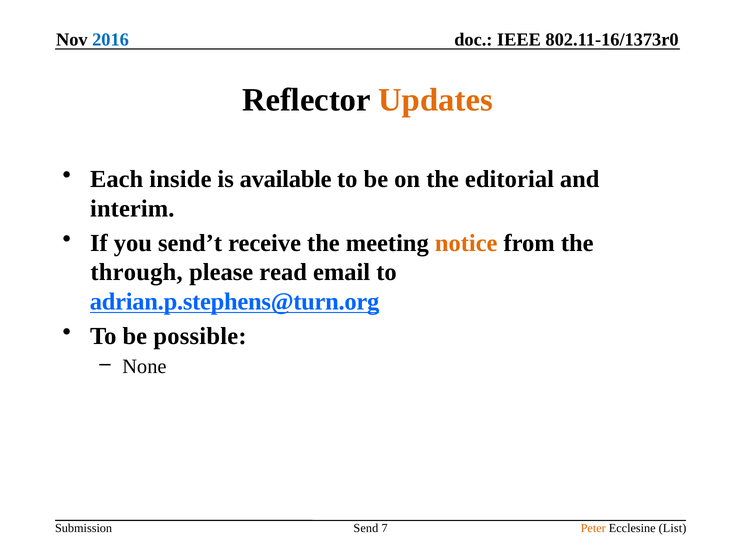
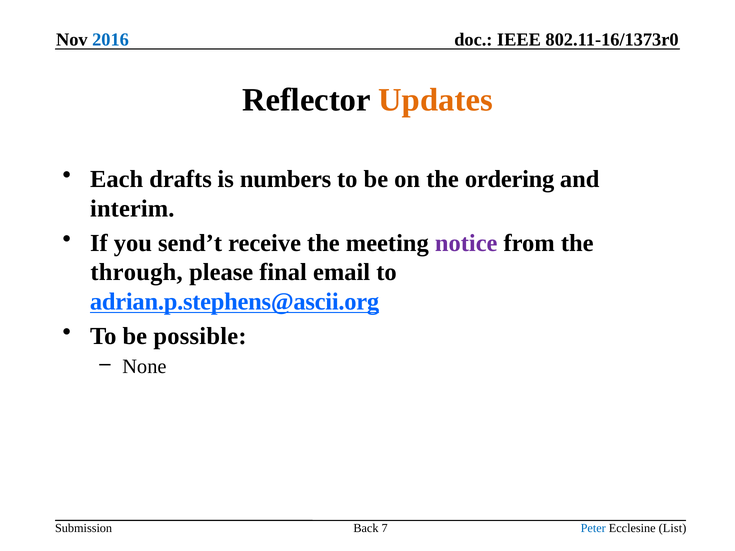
inside: inside -> drafts (181, 179)
available: available -> numbers (286, 179)
editorial: editorial -> ordering (510, 179)
notice colour: orange -> purple (466, 243)
read: read -> final (283, 272)
adrian.p.stephens@turn.org: adrian.p.stephens@turn.org -> adrian.p.stephens@ascii.org (235, 302)
Send: Send -> Back (366, 529)
Peter colour: orange -> blue (593, 529)
